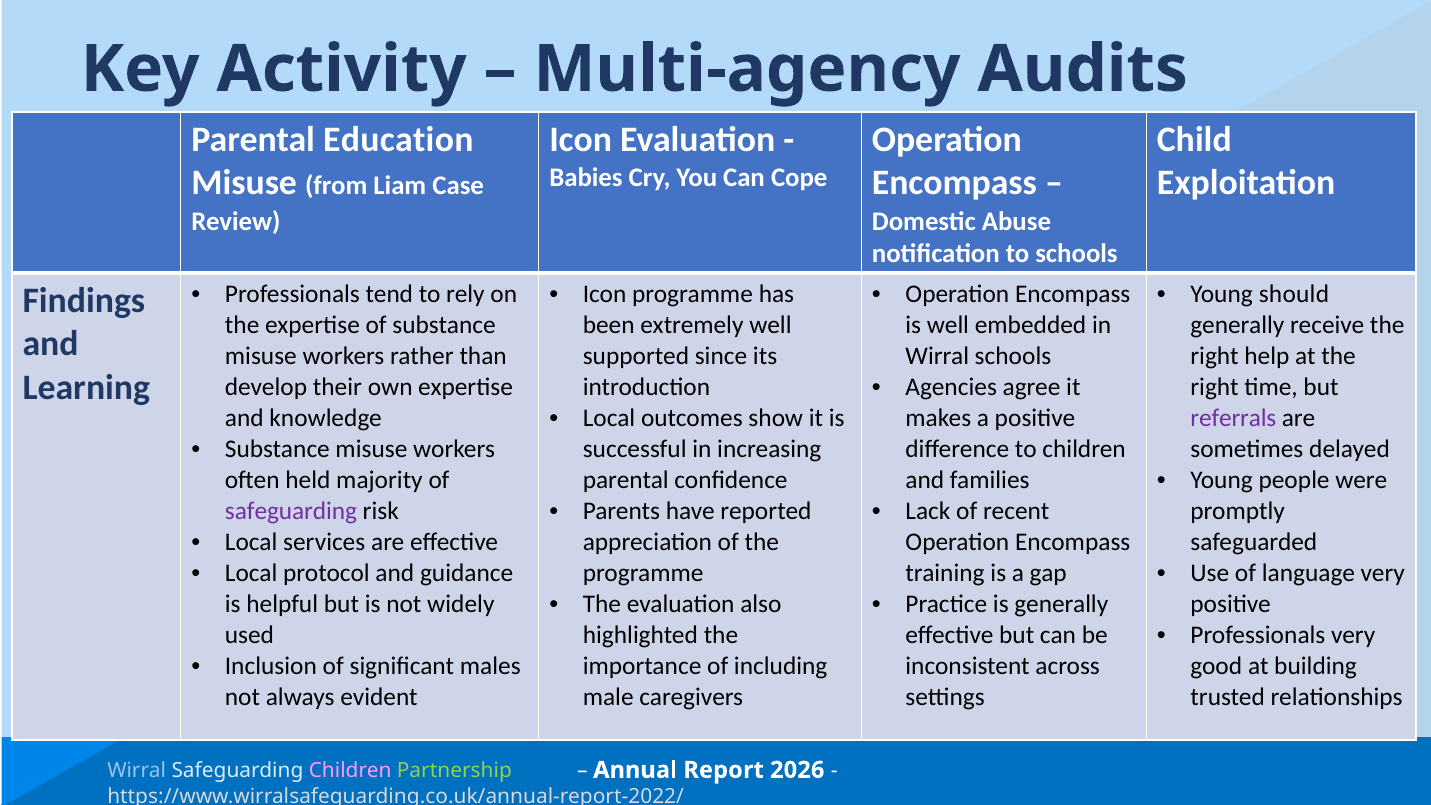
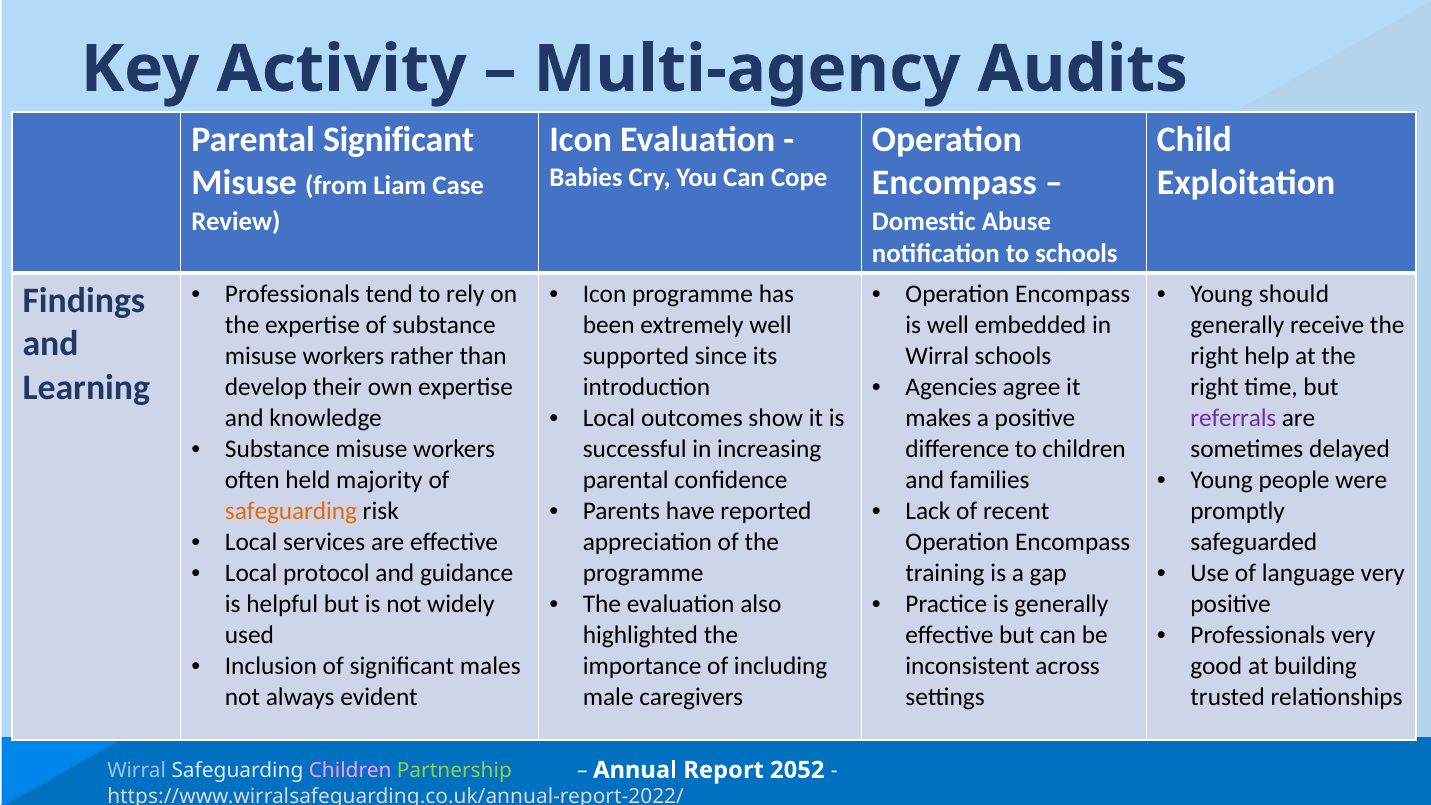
Parental Education: Education -> Significant (399, 139)
safeguarding colour: purple -> orange (291, 511)
2026: 2026 -> 2052 (797, 770)
